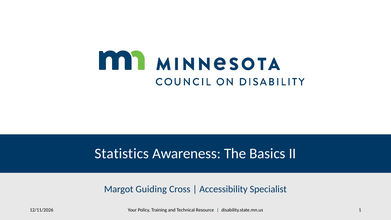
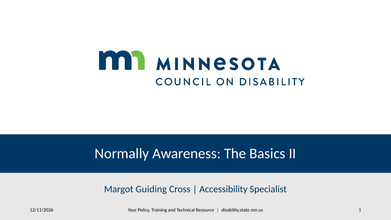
Statistics: Statistics -> Normally (122, 153)
